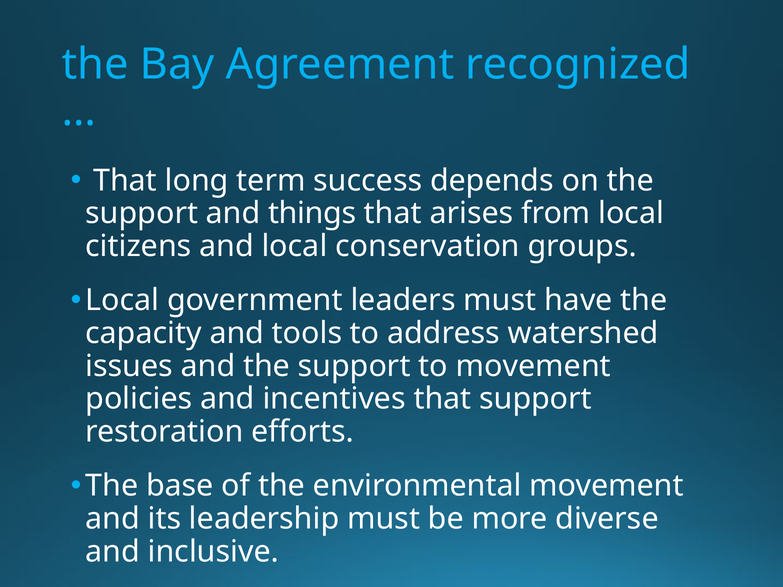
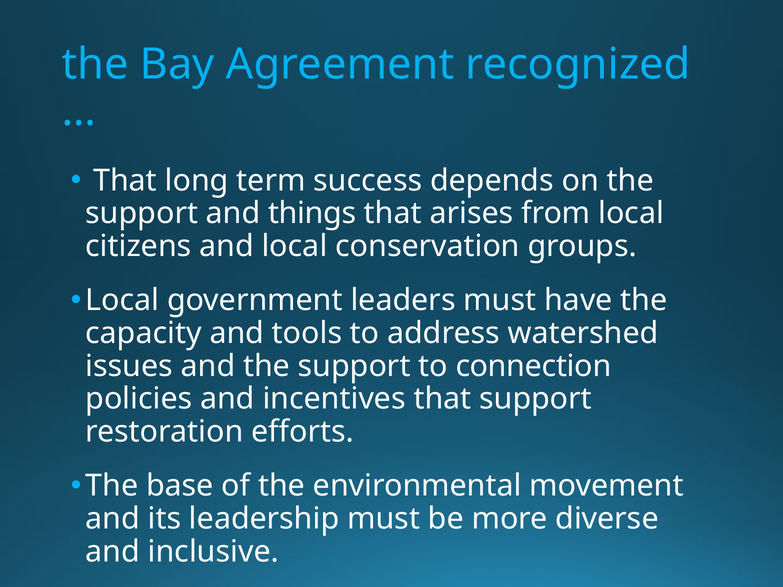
to movement: movement -> connection (533, 366)
